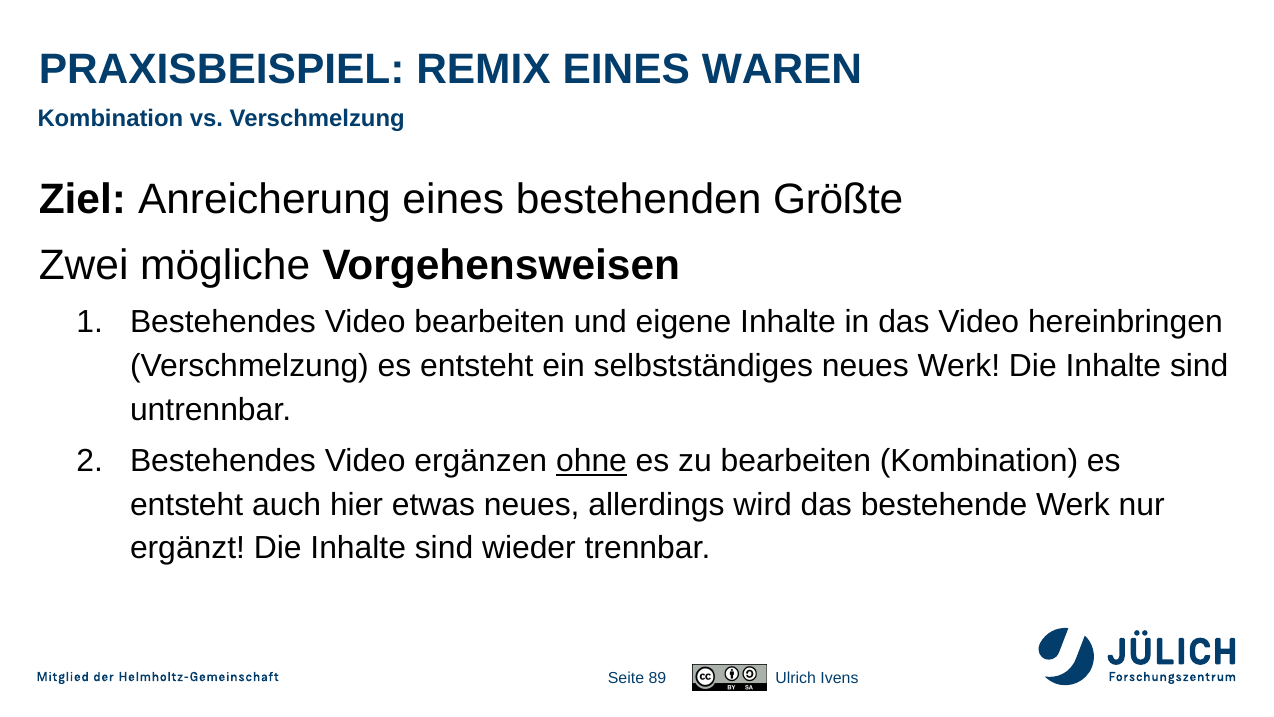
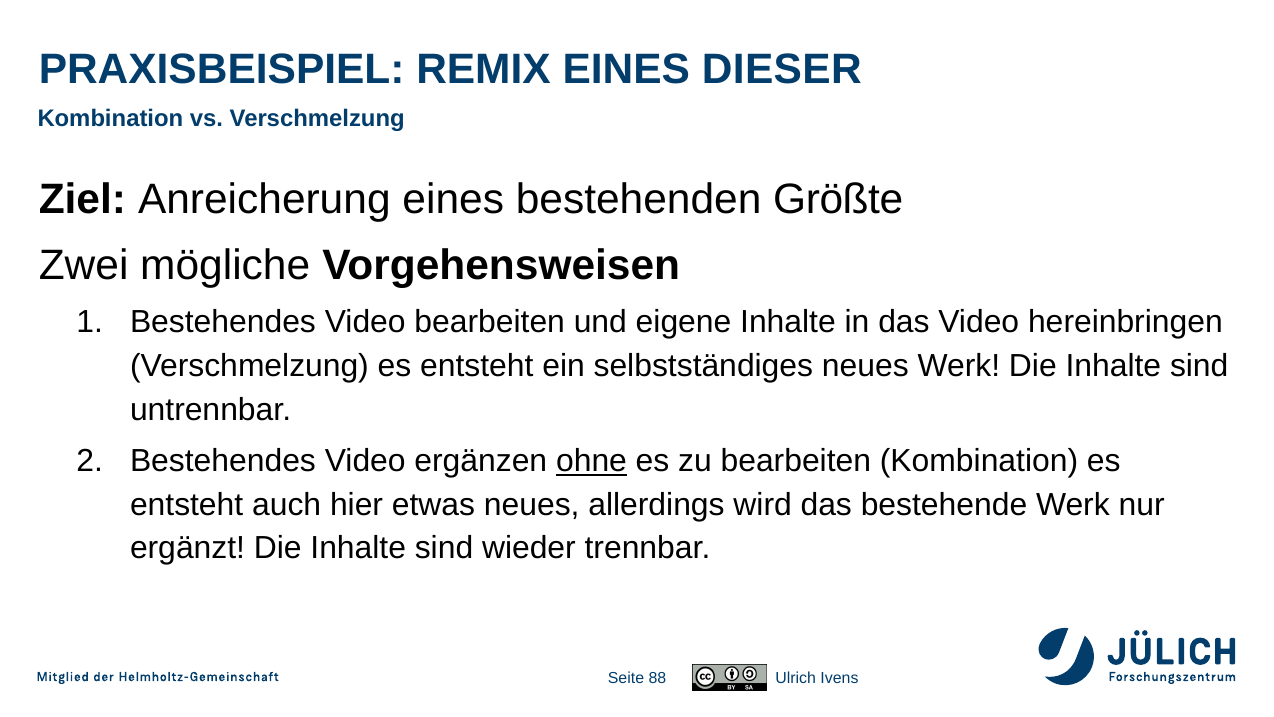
WAREN: WAREN -> DIESER (782, 69)
89: 89 -> 88 (657, 677)
